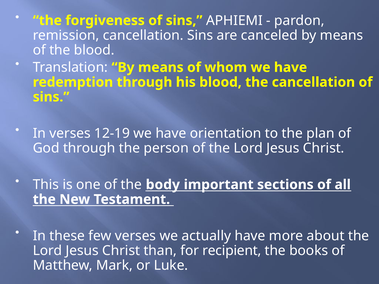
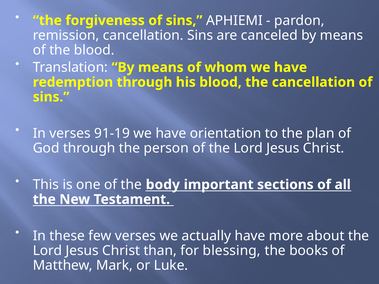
12-19: 12-19 -> 91-19 (112, 134)
recipient: recipient -> blessing (232, 251)
